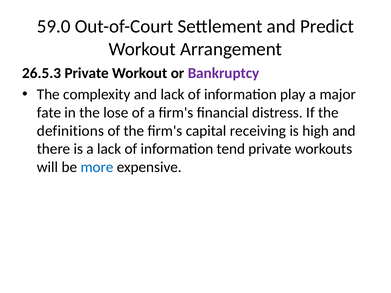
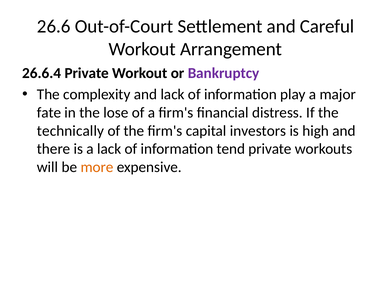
59.0: 59.0 -> 26.6 (54, 26)
Predict: Predict -> Careful (327, 26)
26.5.3: 26.5.3 -> 26.6.4 (42, 73)
definitions: definitions -> technically (70, 131)
receiving: receiving -> investors (258, 131)
more colour: blue -> orange (97, 167)
